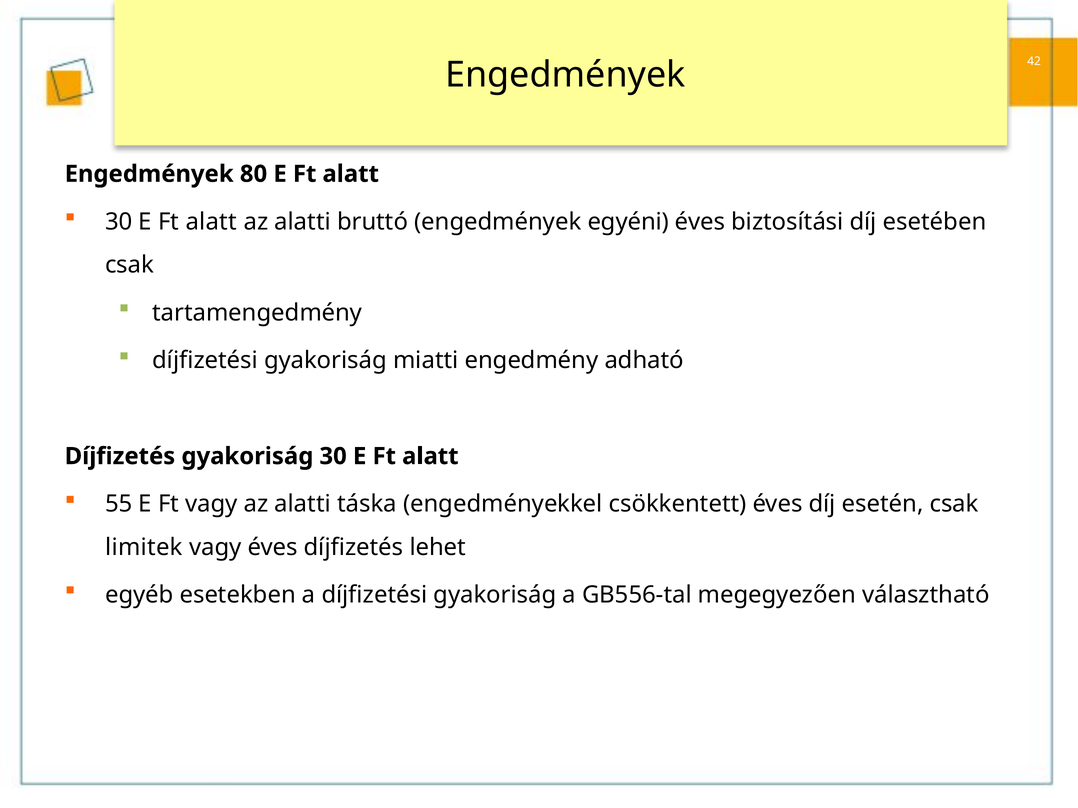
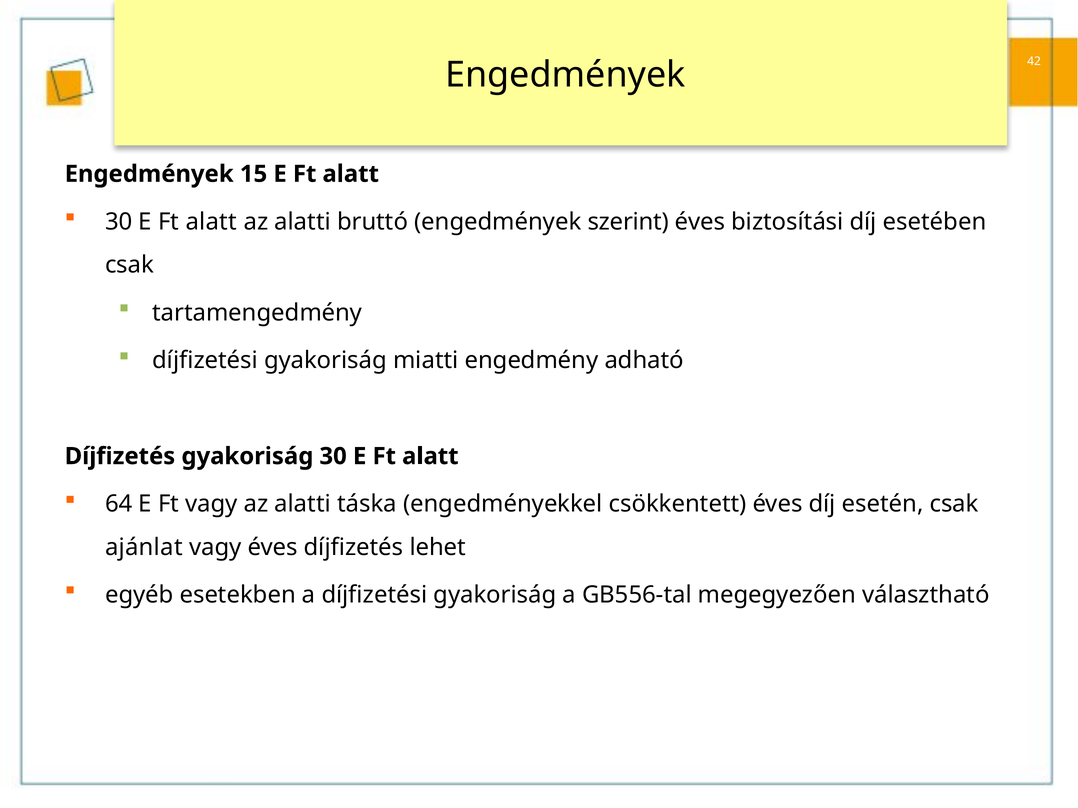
80: 80 -> 15 (254, 174)
egyéni: egyéni -> szerint (628, 222)
55: 55 -> 64 (119, 504)
limitek: limitek -> ajánlat (144, 547)
